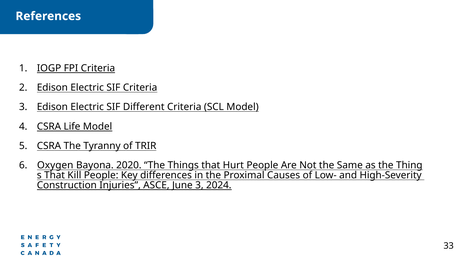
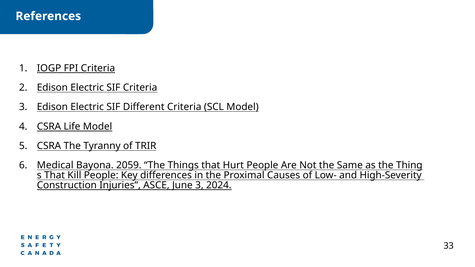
Oxygen: Oxygen -> Medical (55, 166)
2020: 2020 -> 2059 (129, 166)
